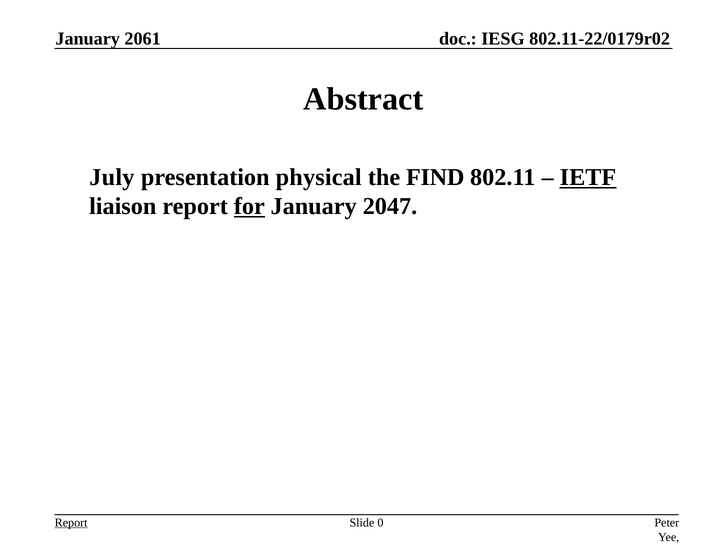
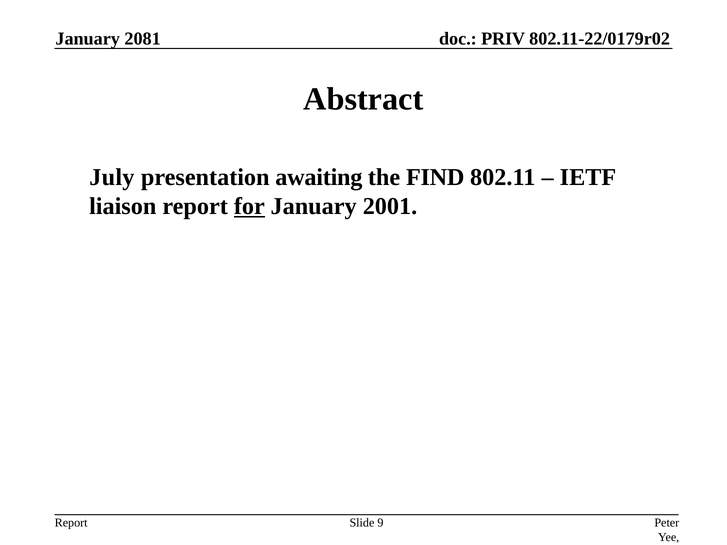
2061: 2061 -> 2081 (143, 39)
IESG: IESG -> PRIV (503, 39)
physical: physical -> awaiting (319, 177)
IETF underline: present -> none (588, 177)
2047: 2047 -> 2001 (390, 206)
Report underline: present -> none (71, 523)
0: 0 -> 9 (380, 523)
